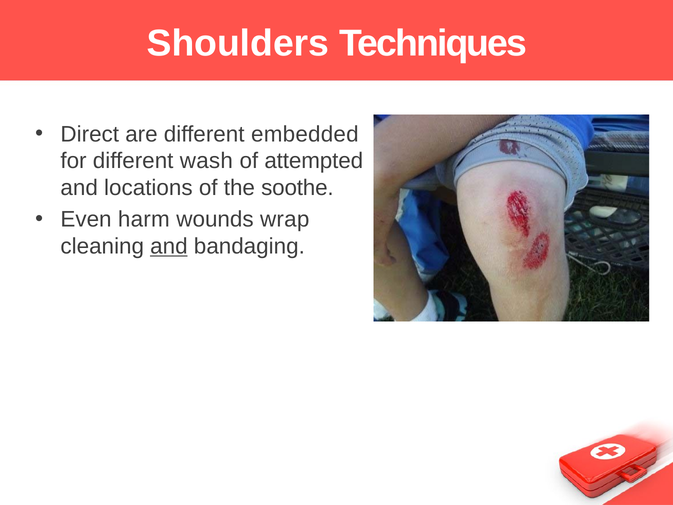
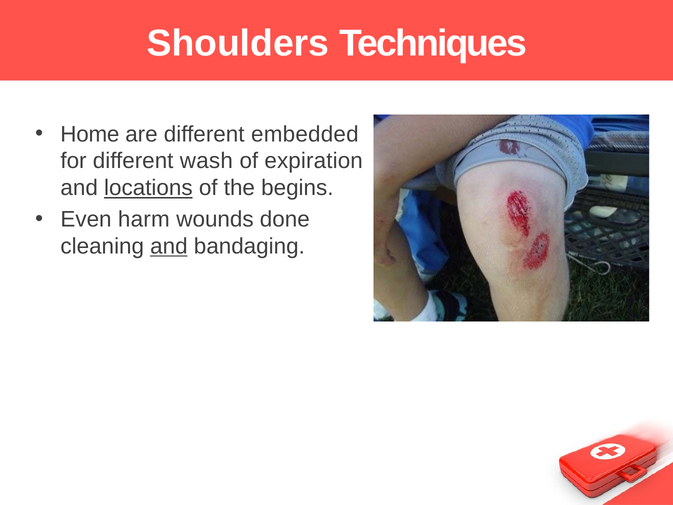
Direct: Direct -> Home (90, 134)
attempted: attempted -> expiration (314, 161)
locations underline: none -> present (148, 188)
soothe: soothe -> begins (297, 188)
wrap: wrap -> done (285, 219)
